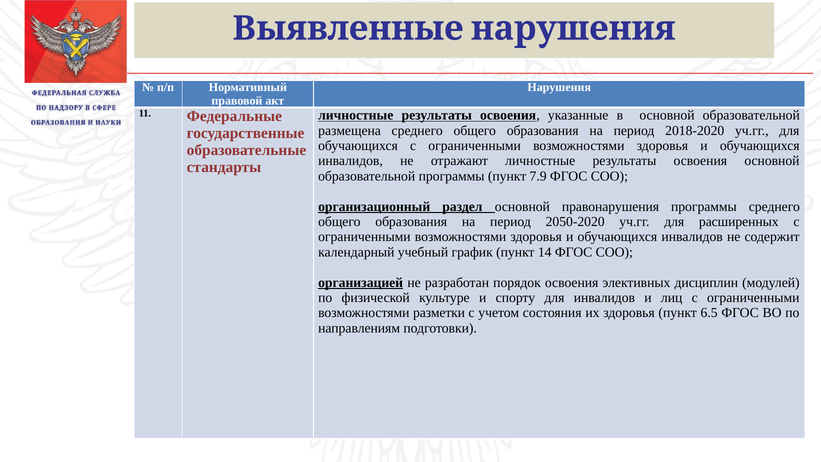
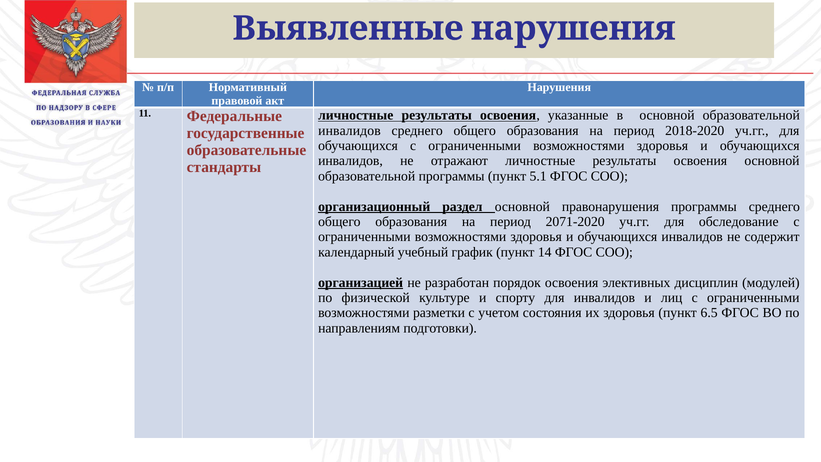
размещена: размещена -> инвалидов (349, 130)
7.9: 7.9 -> 5.1 (538, 176)
2050-2020: 2050-2020 -> 2071-2020 (575, 222)
расширенных: расширенных -> обследование (739, 222)
